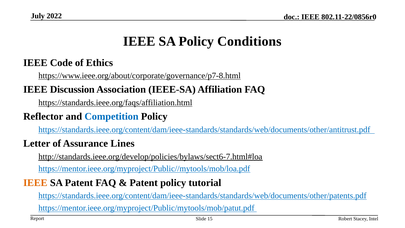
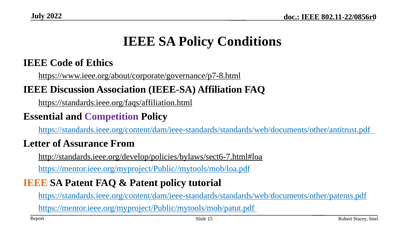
Reflector: Reflector -> Essential (43, 116)
Competition colour: blue -> purple (112, 116)
Lines: Lines -> From (123, 143)
